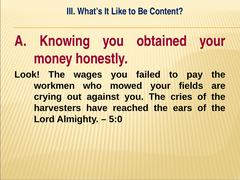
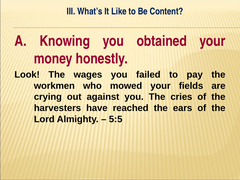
5:0: 5:0 -> 5:5 (116, 119)
